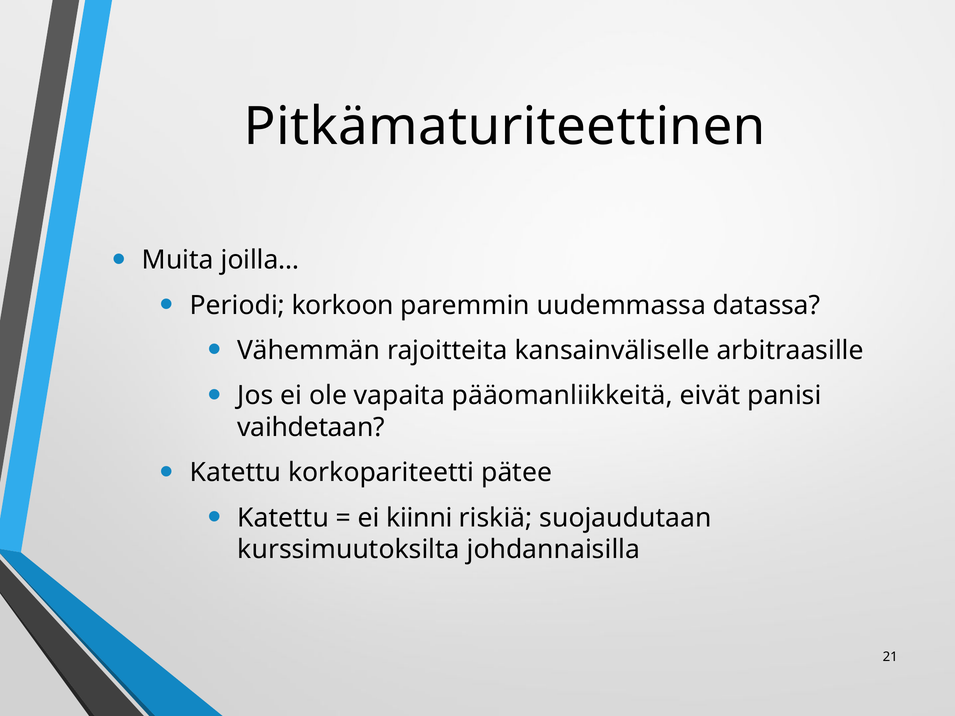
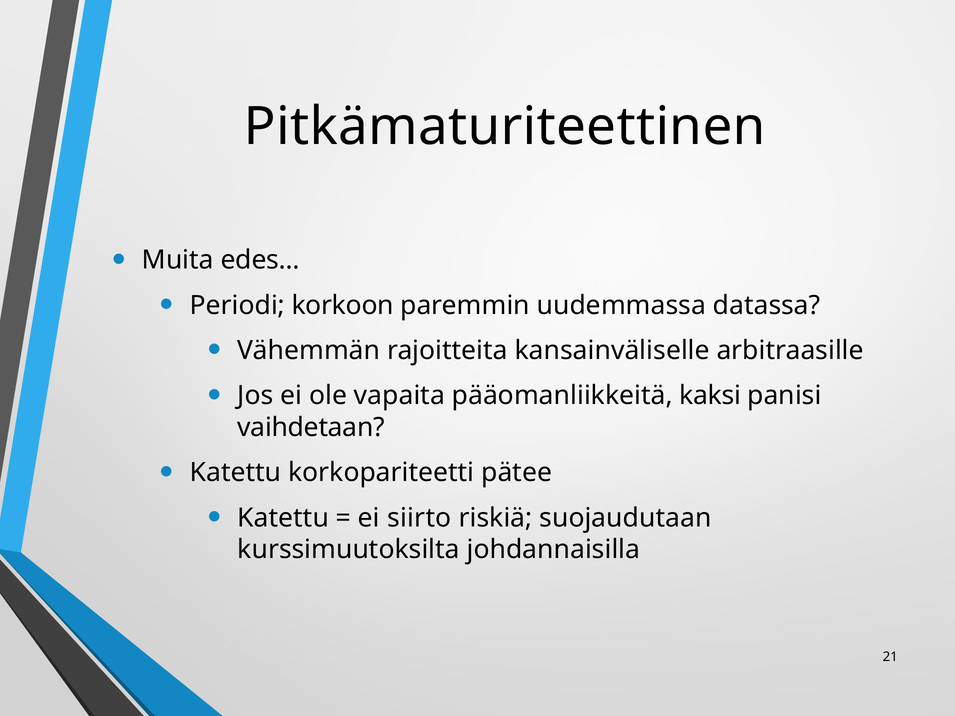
joilla…: joilla… -> edes… (260, 260)
eivät: eivät -> kaksi (710, 396)
kiinni: kiinni -> siirto (419, 518)
